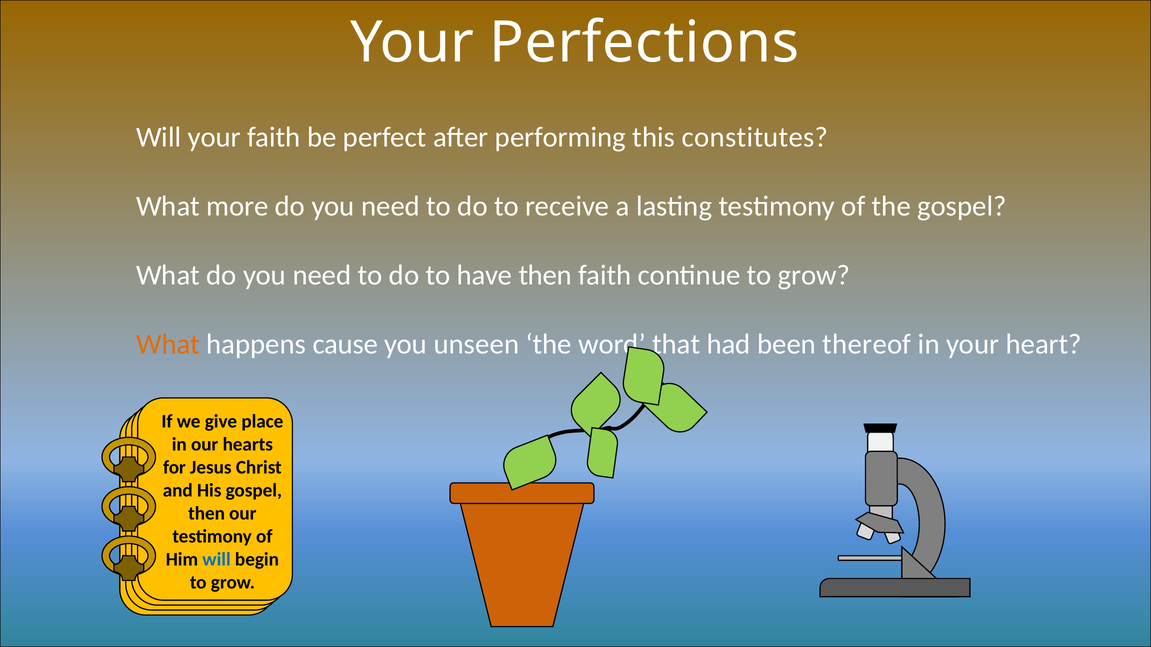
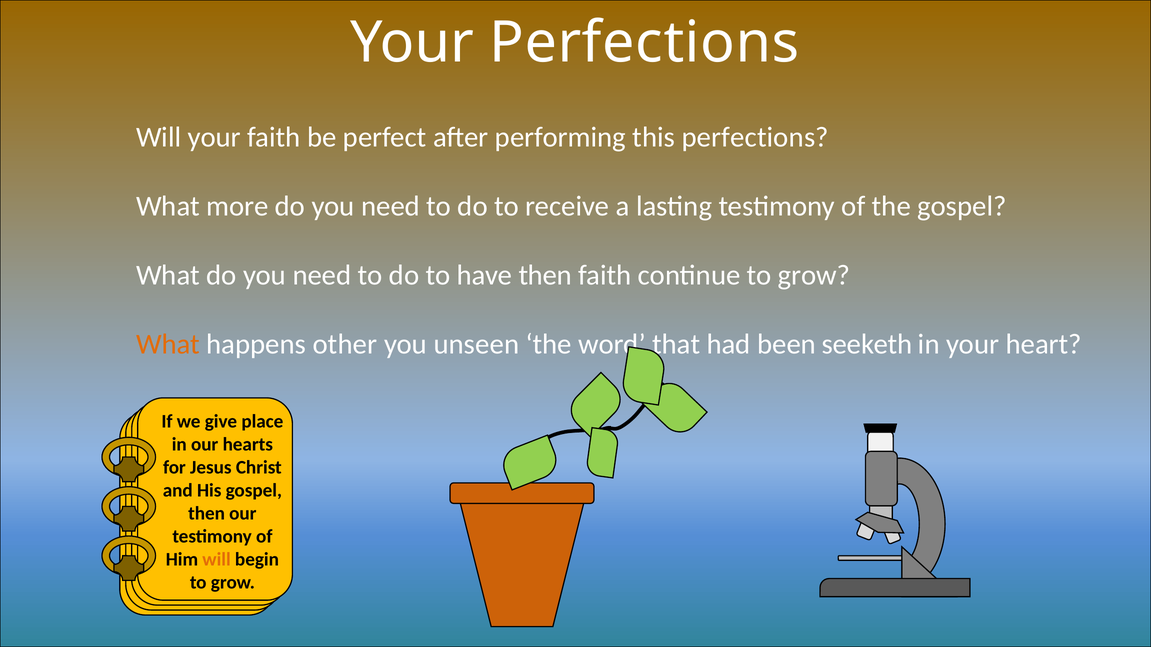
this constitutes: constitutes -> perfections (755, 137)
cause: cause -> other (345, 344)
thereof: thereof -> seeketh (867, 344)
will colour: blue -> orange (217, 560)
